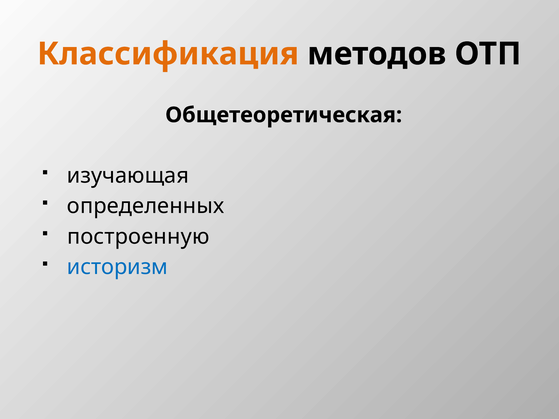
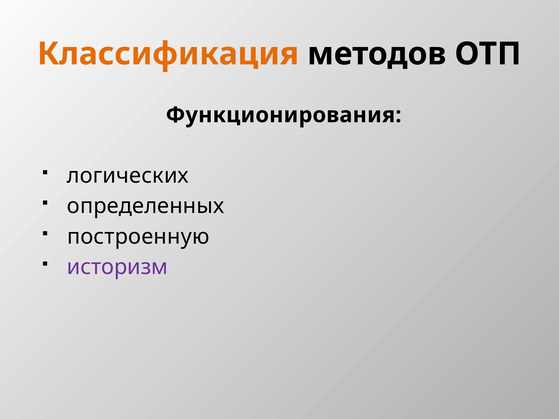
Общетеоретическая: Общетеоретическая -> Функционирования (284, 115)
изучающая: изучающая -> логических (128, 176)
историзм colour: blue -> purple (117, 267)
